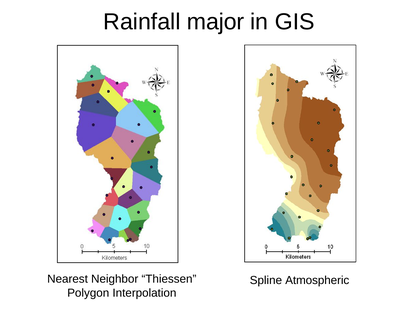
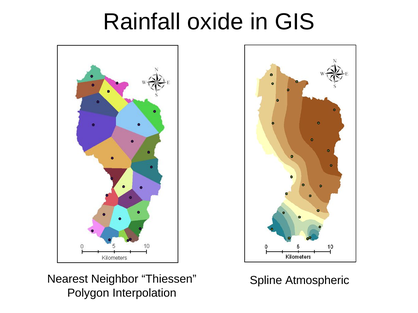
major: major -> oxide (215, 22)
